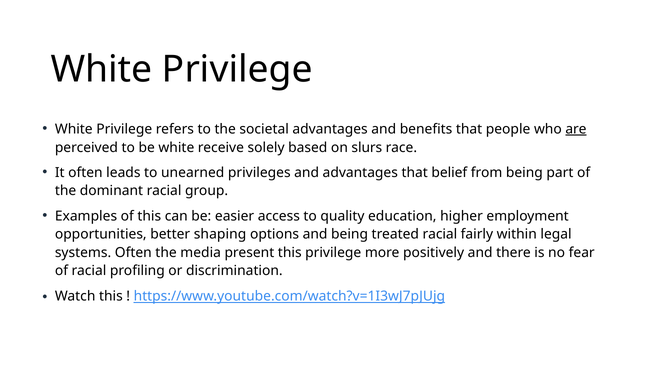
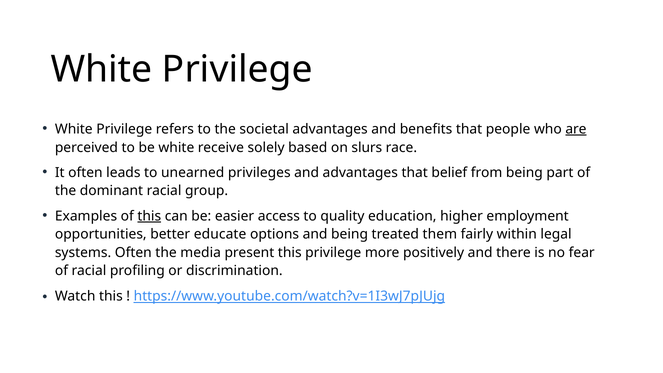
this underline: none -> present (149, 216)
shaping: shaping -> educate (220, 234)
treated racial: racial -> them (440, 234)
